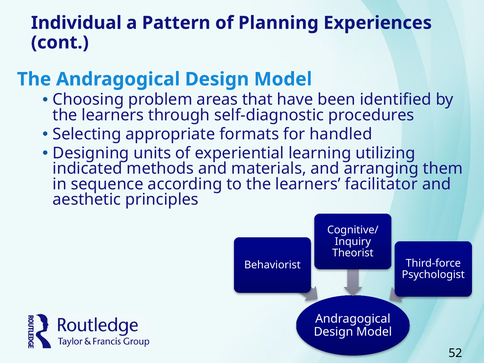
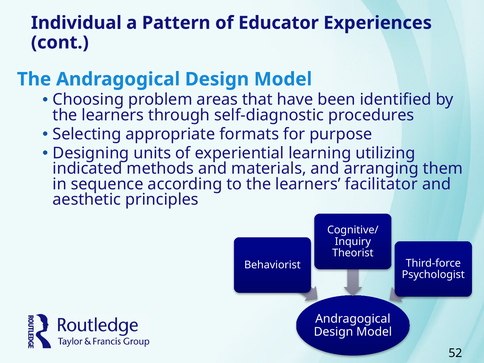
Planning: Planning -> Educator (279, 23)
handled: handled -> purpose (341, 134)
